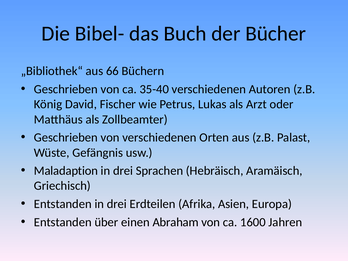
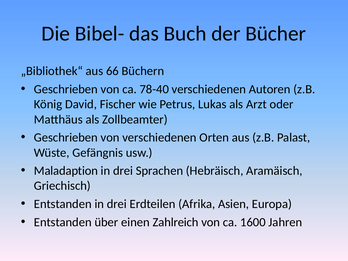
35-40: 35-40 -> 78-40 (154, 89)
Abraham: Abraham -> Zahlreich (176, 222)
